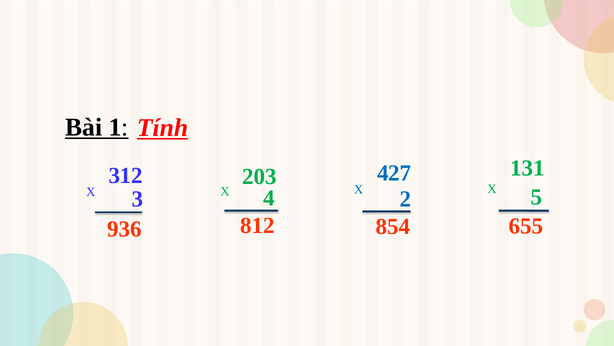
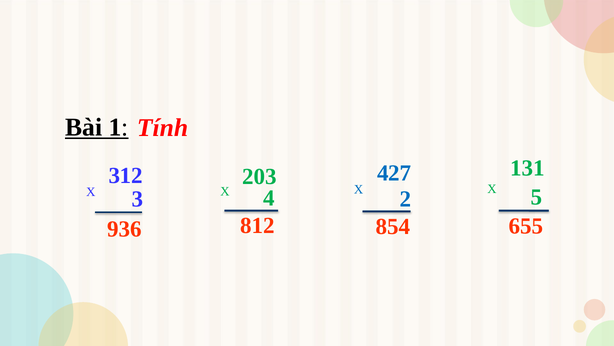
Tính underline: present -> none (163, 128)
